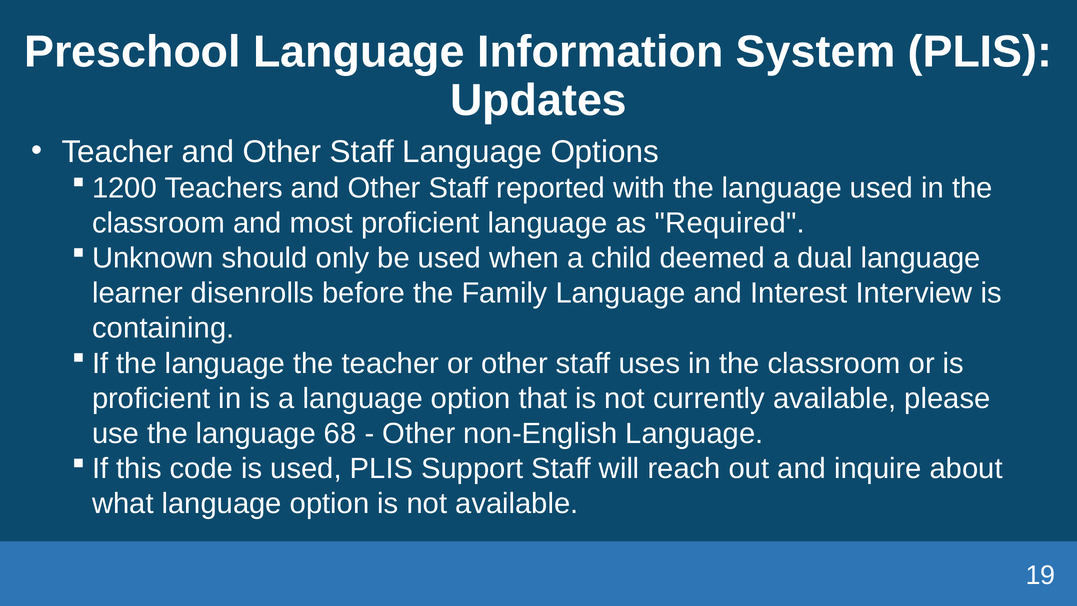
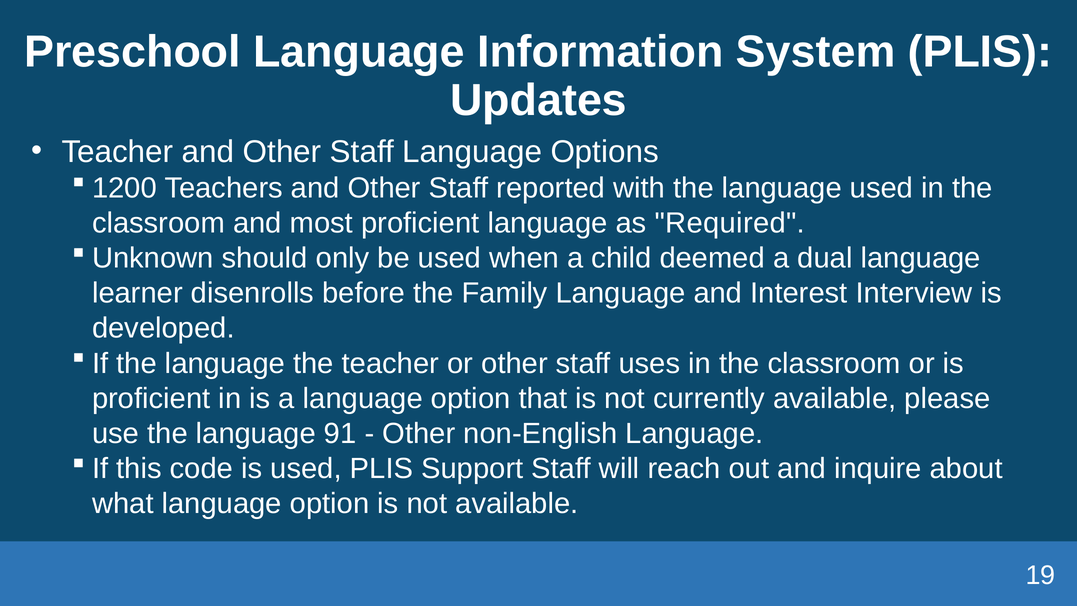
containing: containing -> developed (163, 328)
68: 68 -> 91 (340, 433)
